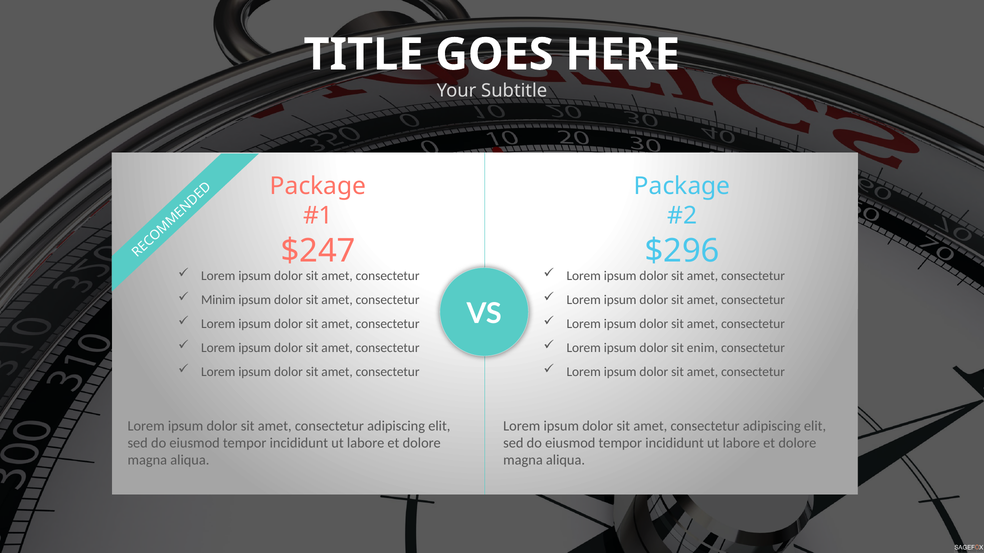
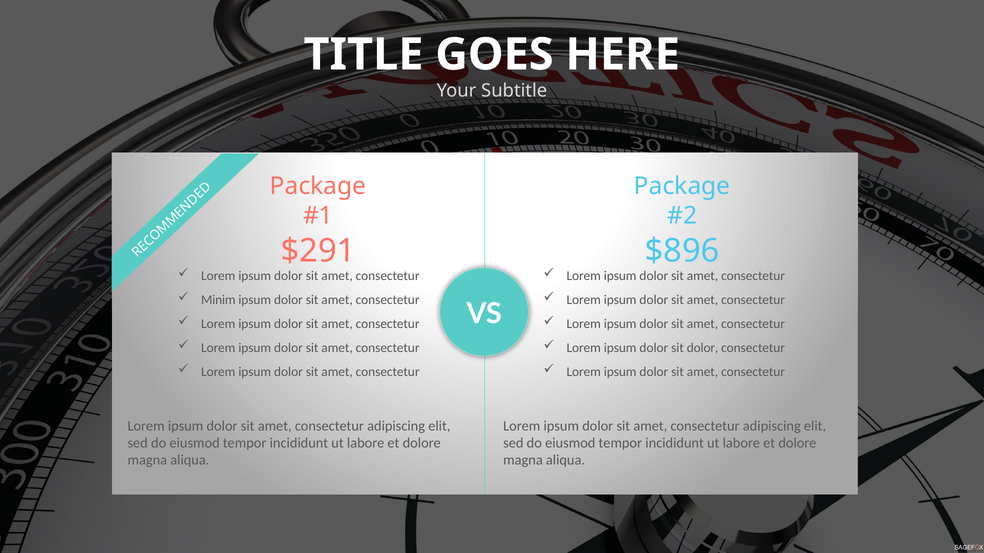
$247: $247 -> $291 (318, 251)
$296: $296 -> $896 (682, 251)
sit enim: enim -> dolor (703, 348)
